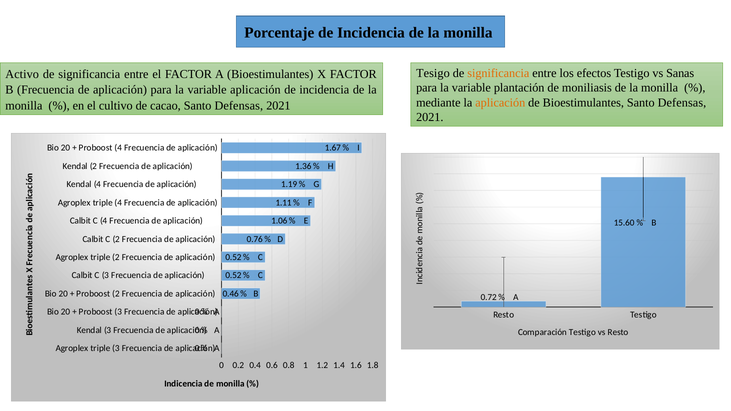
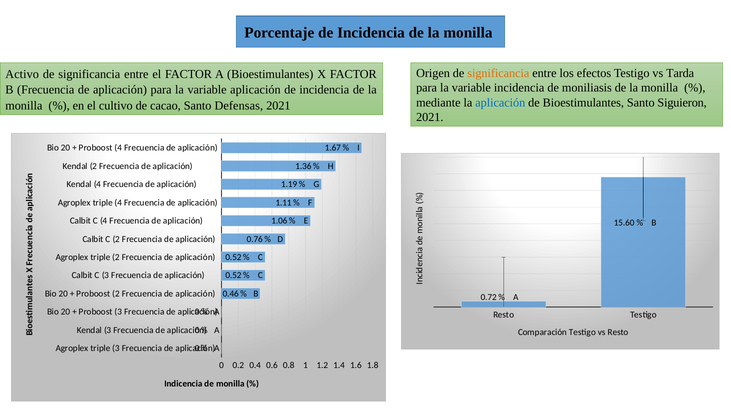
Tesigo: Tesigo -> Origen (433, 73)
Sanas: Sanas -> Tarda (680, 73)
variable plantación: plantación -> incidencia (519, 88)
aplicación colour: orange -> blue (500, 103)
Bioestimulantes Santo Defensas: Defensas -> Siguieron (682, 103)
